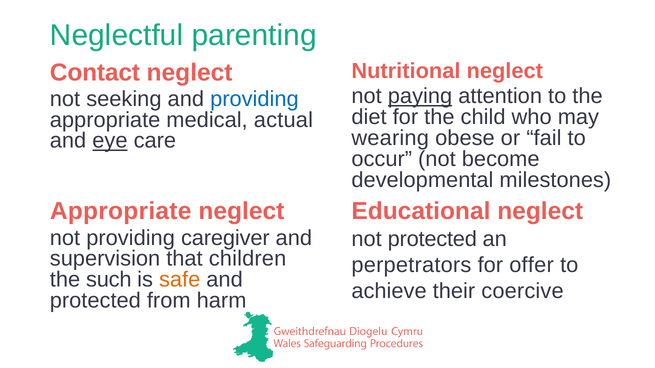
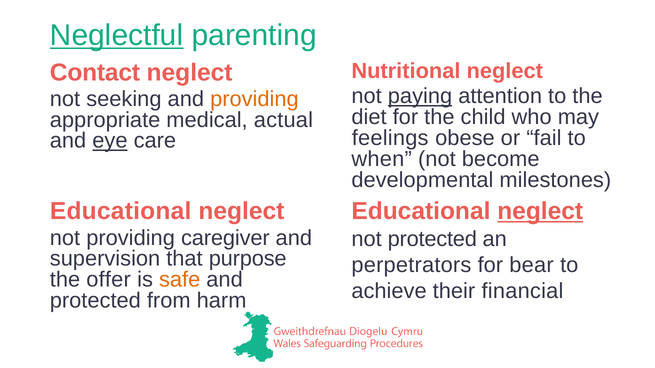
Neglectful underline: none -> present (117, 35)
providing colour: blue -> orange (254, 99)
wearing: wearing -> feelings (390, 138)
occur: occur -> when (382, 159)
neglect underline: none -> present (540, 211)
Appropriate: Appropriate -> Educational (121, 212)
children: children -> purpose (248, 259)
offer: offer -> bear (532, 265)
such: such -> offer (109, 280)
coercive: coercive -> financial (522, 292)
